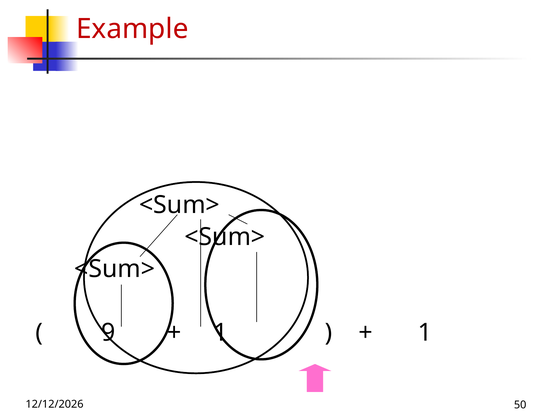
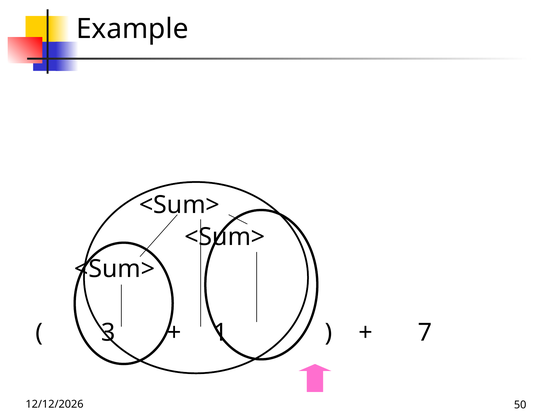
Example colour: red -> black (132, 29)
9: 9 -> 3 (108, 333)
1: 1 -> 7 (425, 333)
